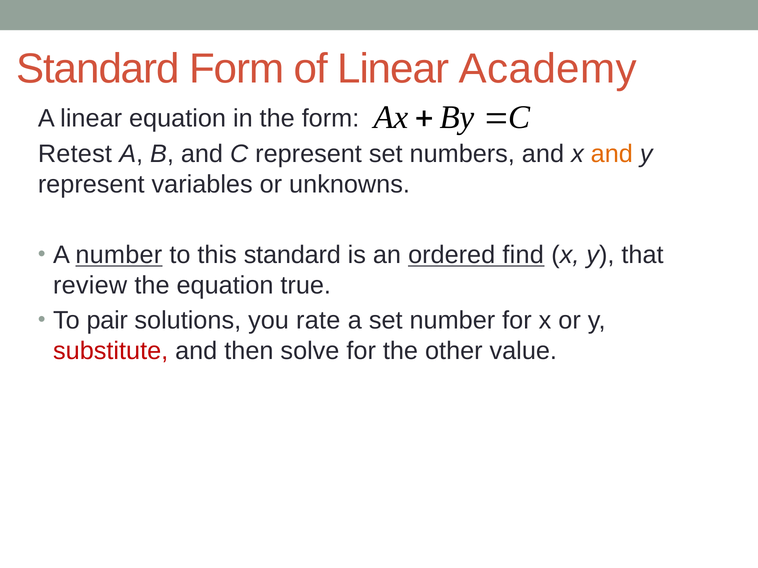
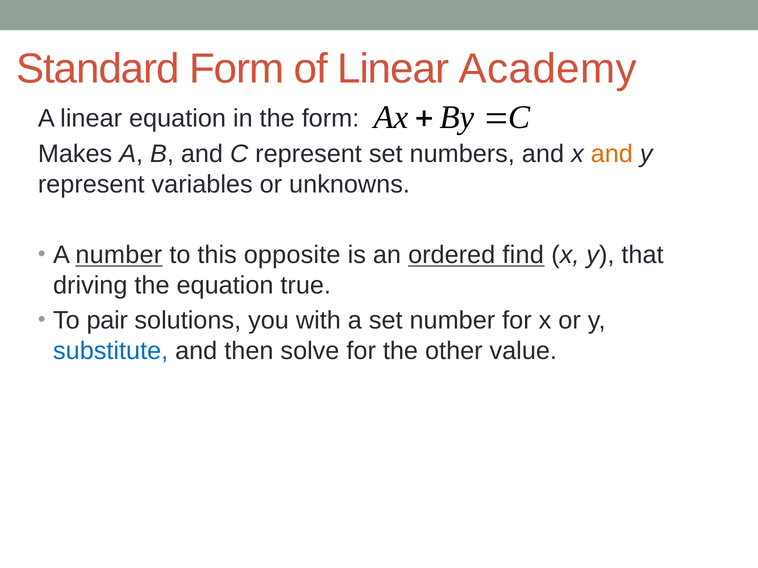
Retest: Retest -> Makes (75, 154)
this standard: standard -> opposite (292, 255)
review: review -> driving (90, 285)
rate: rate -> with (318, 321)
substitute colour: red -> blue (111, 351)
